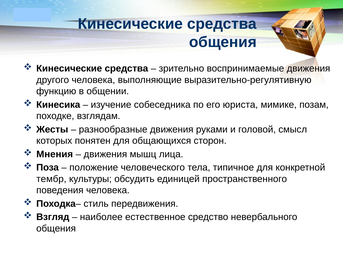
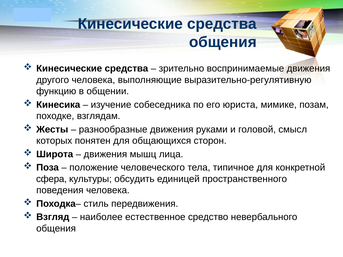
Мнения: Мнения -> Широта (55, 154)
тембр: тембр -> сфера (51, 179)
